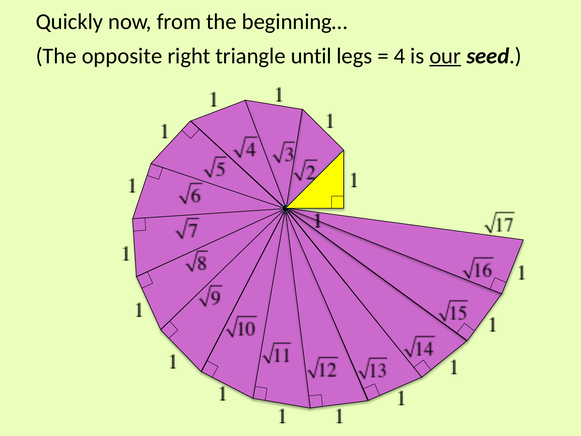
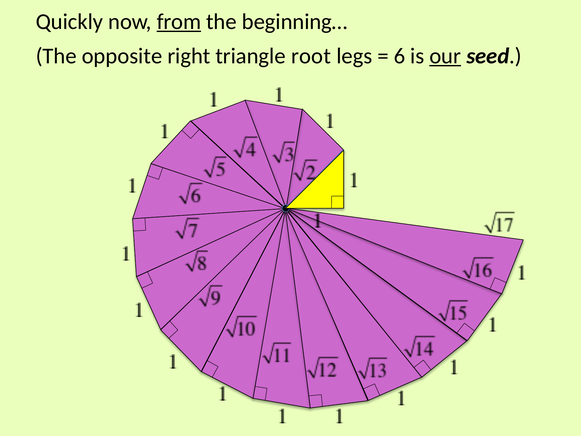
from underline: none -> present (179, 22)
until: until -> root (311, 56)
4: 4 -> 6 (400, 56)
